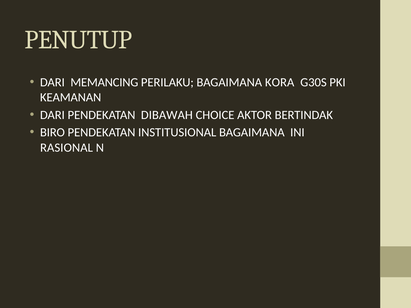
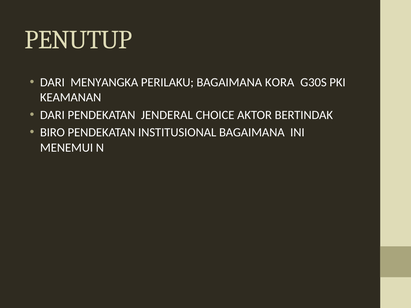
MEMANCING: MEMANCING -> MENYANGKA (104, 82)
DIBAWAH: DIBAWAH -> JENDERAL (167, 115)
RASIONAL: RASIONAL -> MENEMUI (67, 148)
